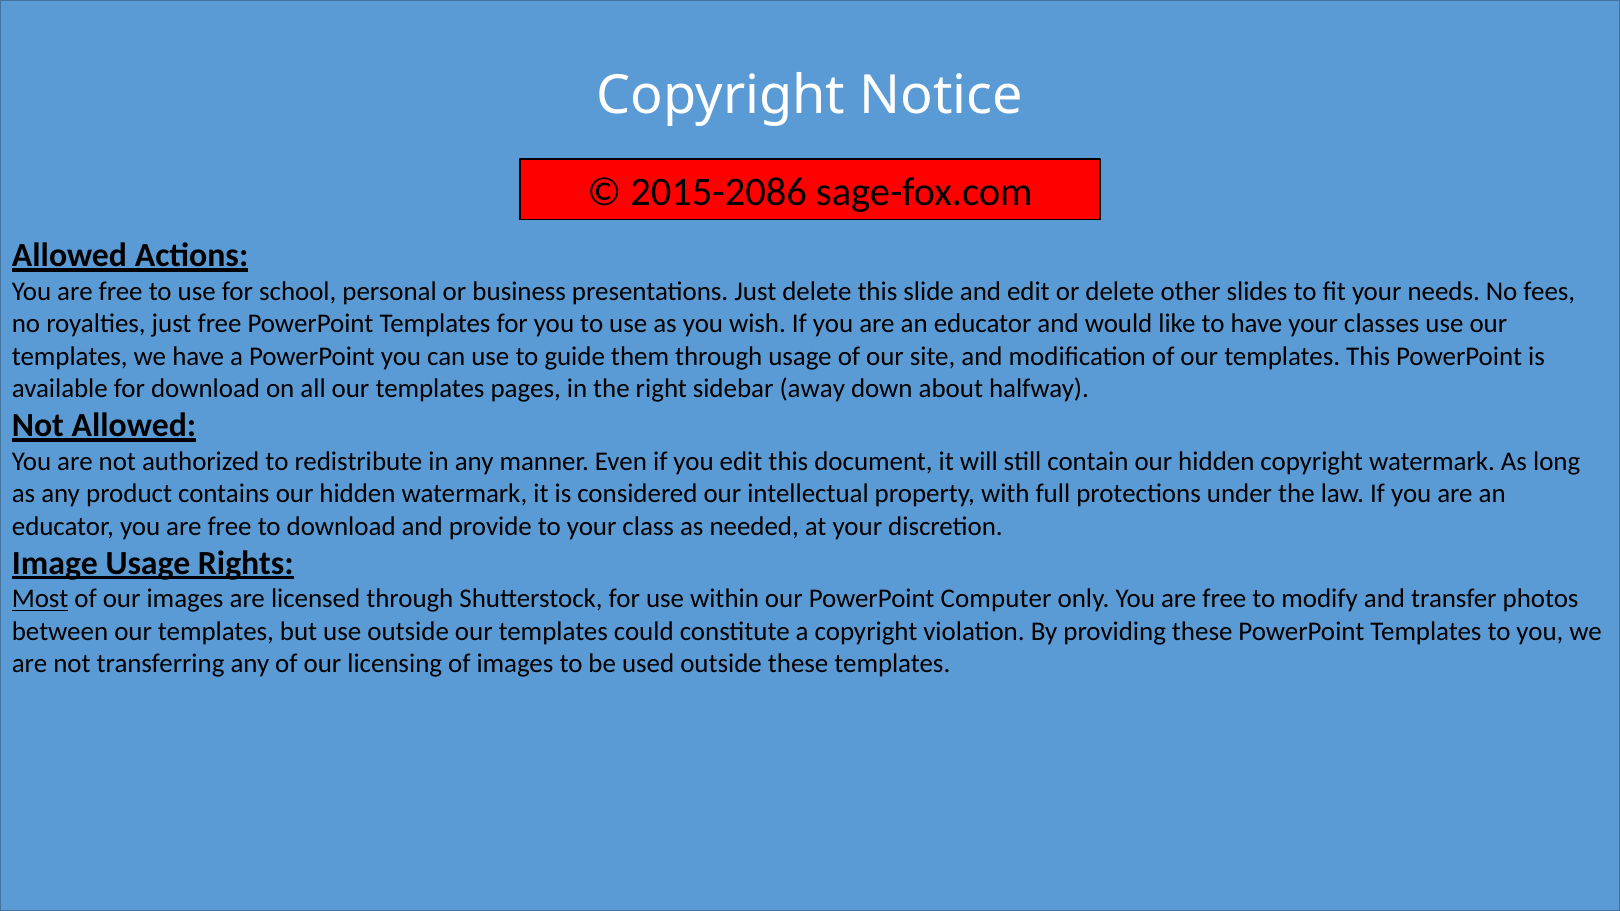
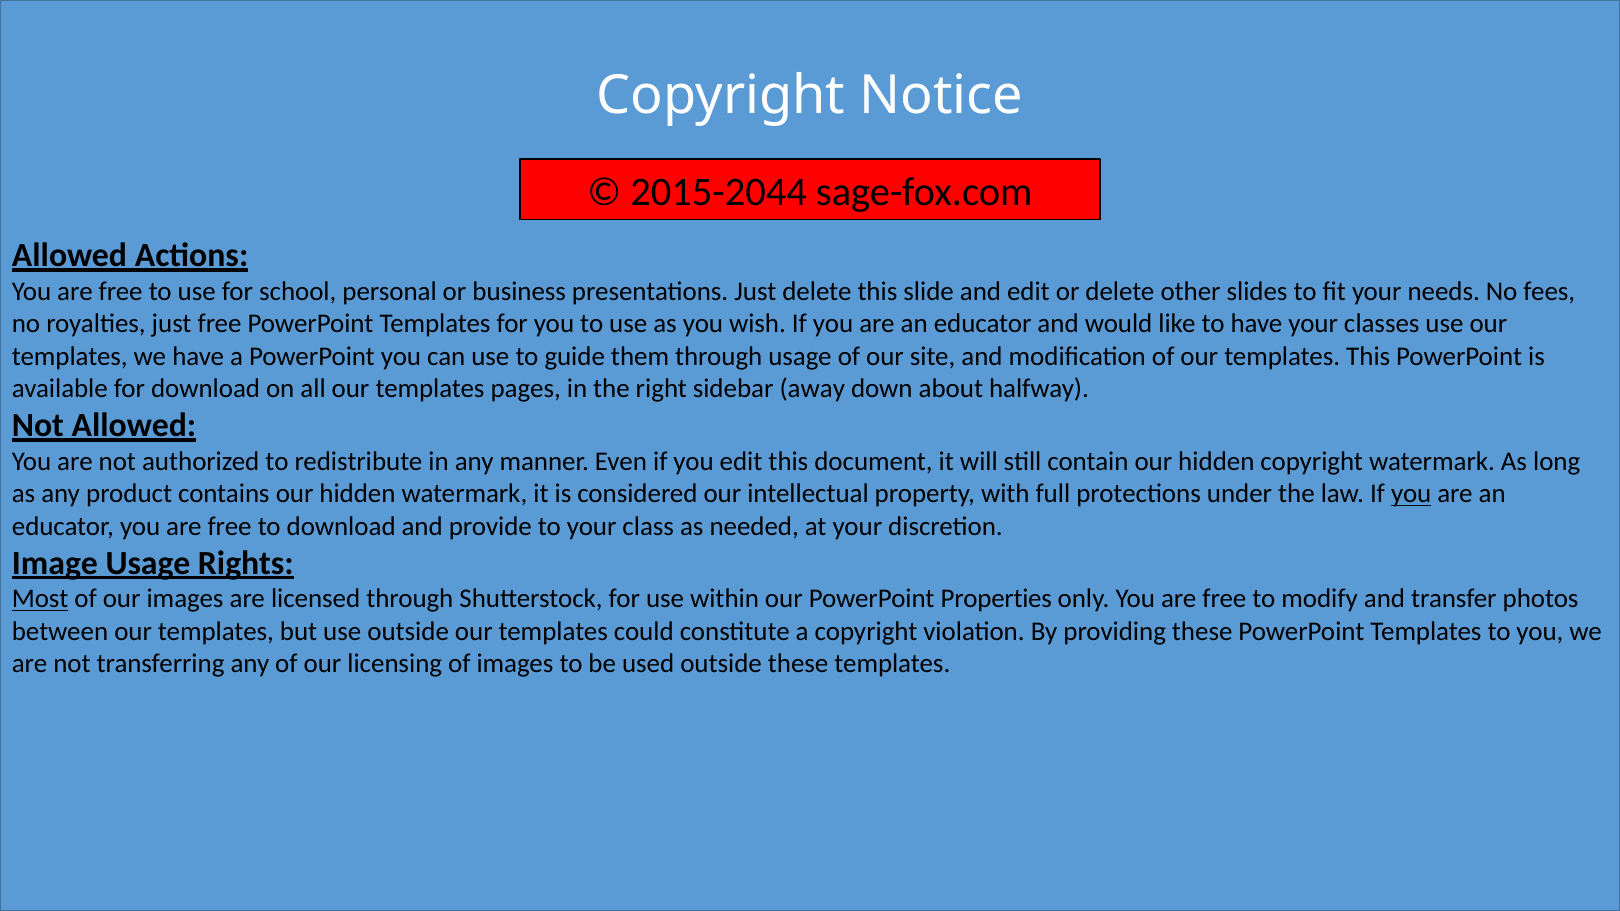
2015-2086: 2015-2086 -> 2015-2044 (719, 192)
you underline: none -> present (1411, 494)
Computer: Computer -> Properties (996, 599)
